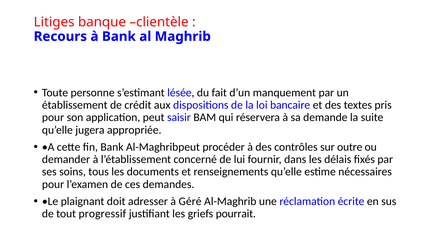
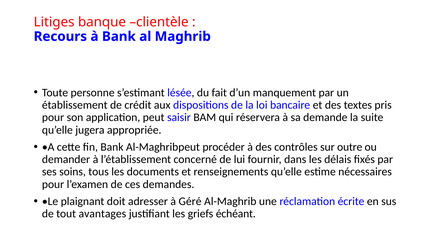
progressif: progressif -> avantages (102, 213)
pourrait: pourrait -> échéant (236, 213)
